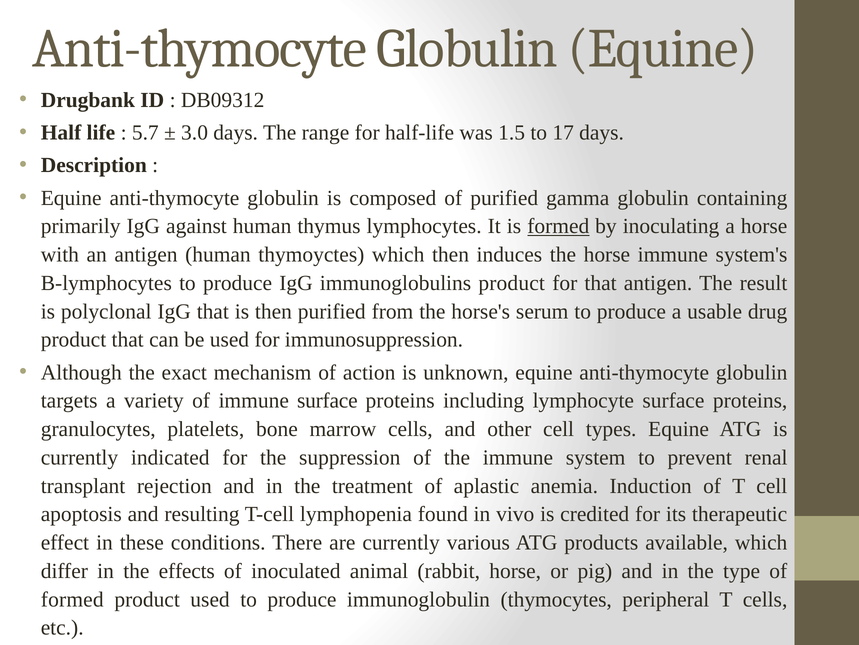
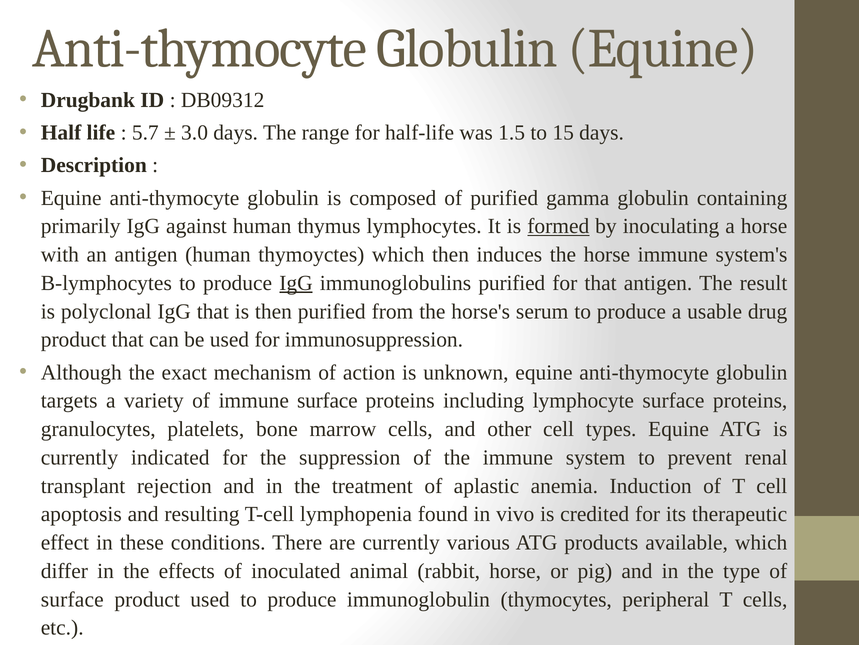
17: 17 -> 15 (563, 132)
IgG underline: none -> present (296, 283)
immunoglobulins product: product -> purified (512, 283)
formed: formed -> surface (72, 599)
